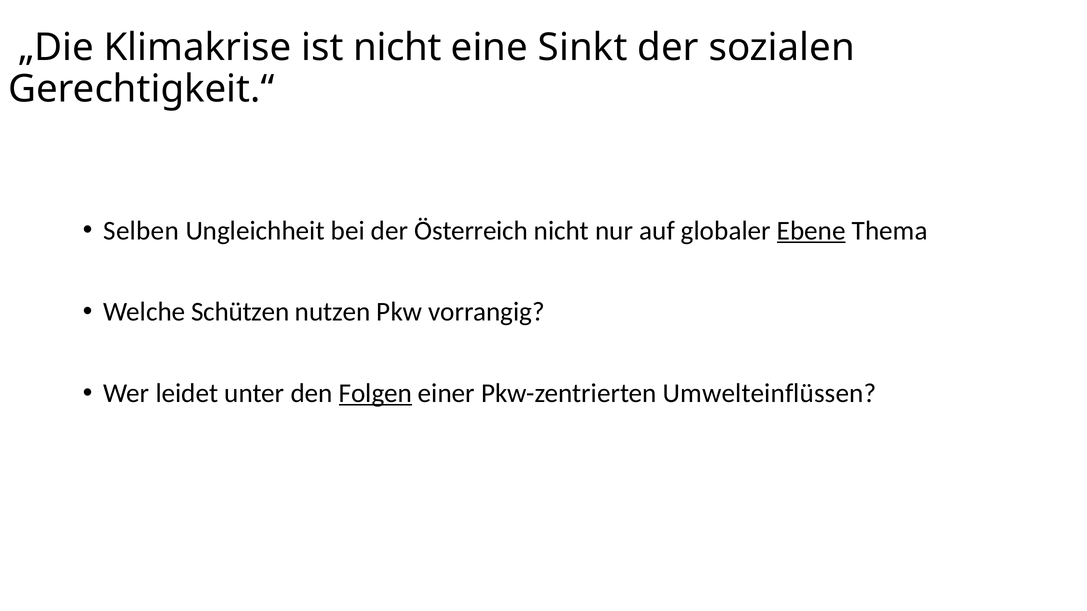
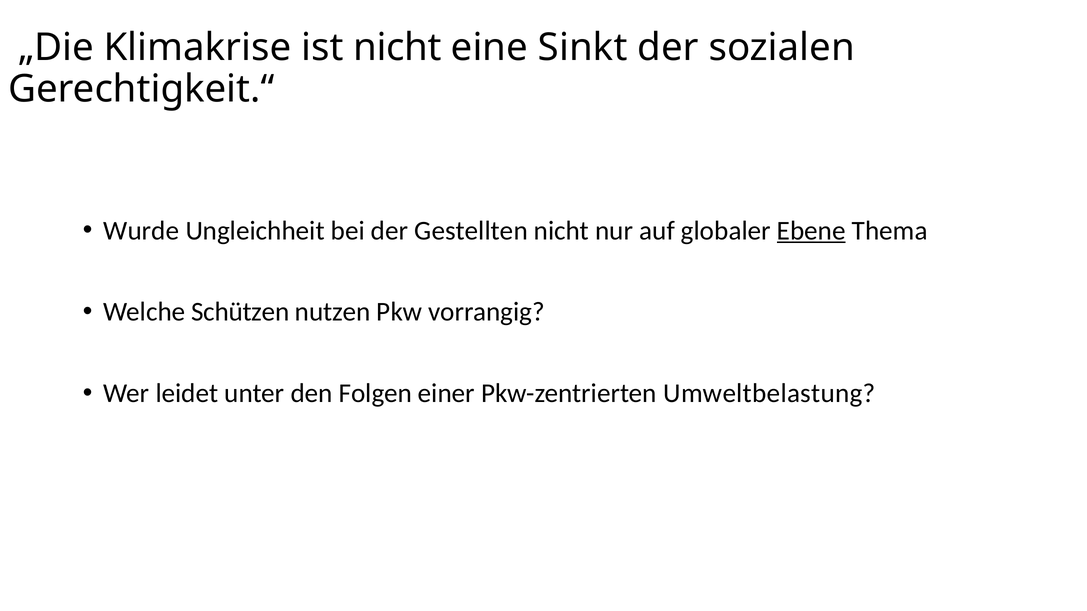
Selben: Selben -> Wurde (141, 231)
Österreich: Österreich -> Gestellten (471, 231)
Folgen underline: present -> none (375, 393)
Umwelteinflüssen: Umwelteinflüssen -> Umweltbelastung (769, 393)
